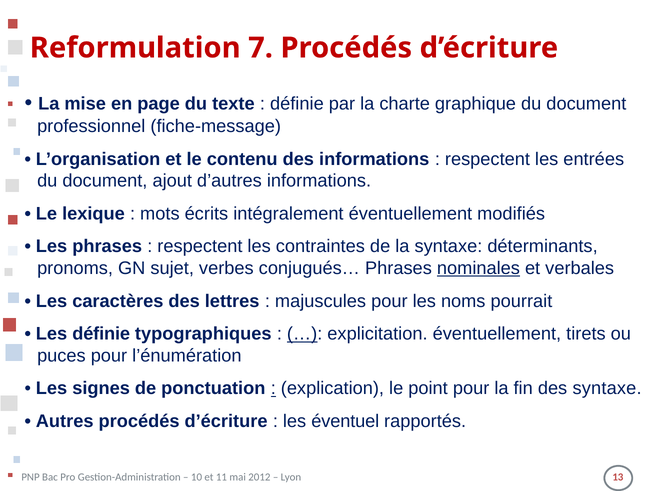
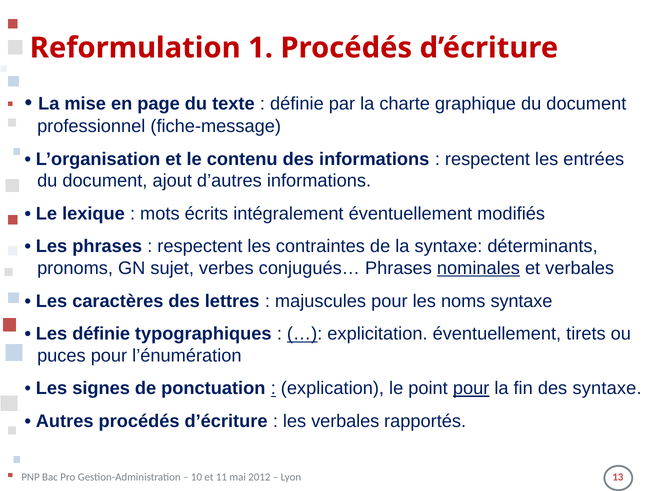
7: 7 -> 1 (261, 48)
noms pourrait: pourrait -> syntaxe (522, 301)
pour underline: none -> present (471, 389)
les éventuel: éventuel -> verbales (345, 421)
